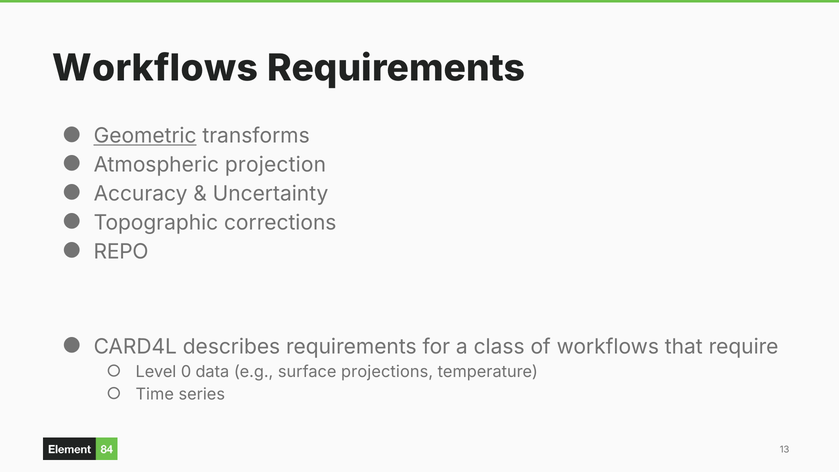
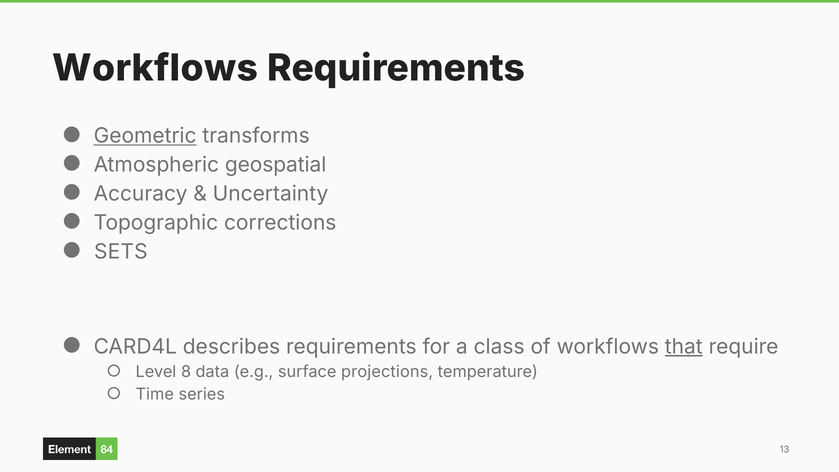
projection: projection -> geospatial (276, 165)
REPO: REPO -> SETS (121, 252)
that underline: none -> present (684, 347)
0: 0 -> 8 (186, 372)
